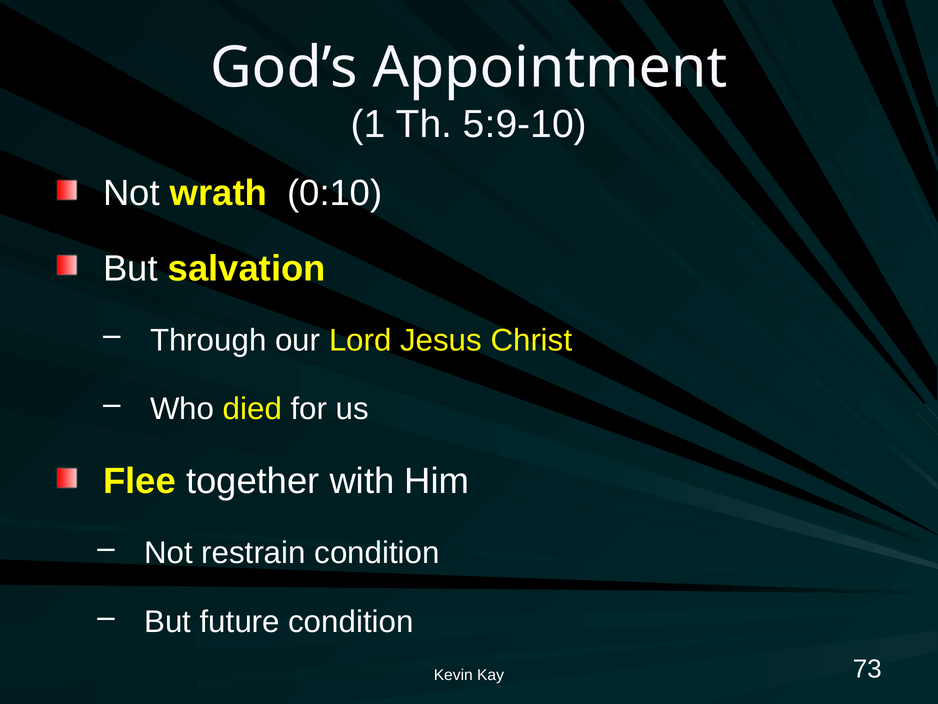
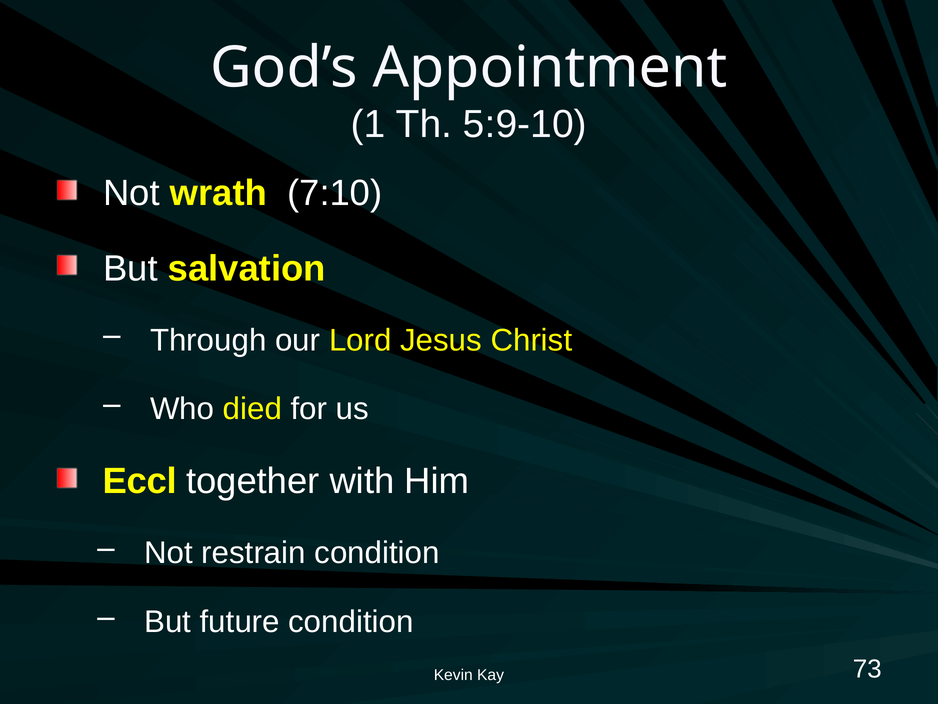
0:10: 0:10 -> 7:10 (335, 193)
Flee: Flee -> Eccl (140, 481)
